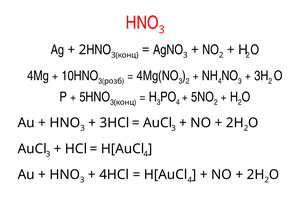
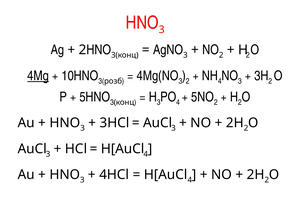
4Mg underline: none -> present (38, 76)
